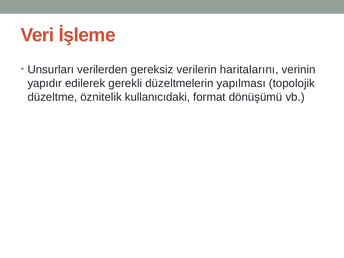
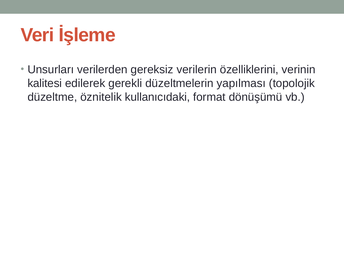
haritalarını: haritalarını -> özelliklerini (249, 70)
yapıdır: yapıdır -> kalitesi (45, 83)
